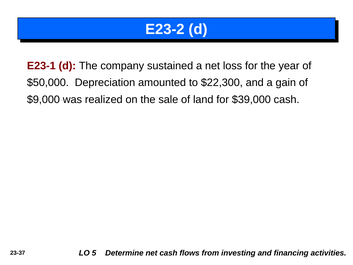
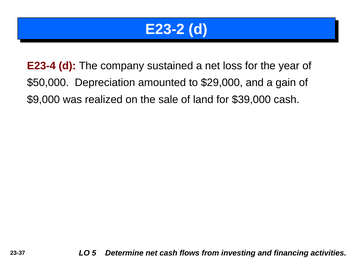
E23-1: E23-1 -> E23-4 (41, 66)
$22,300: $22,300 -> $29,000 (222, 83)
